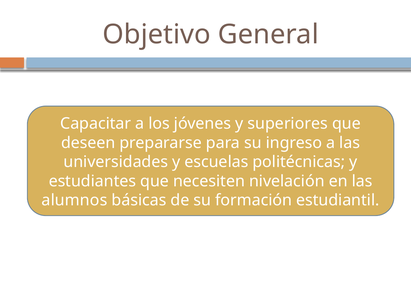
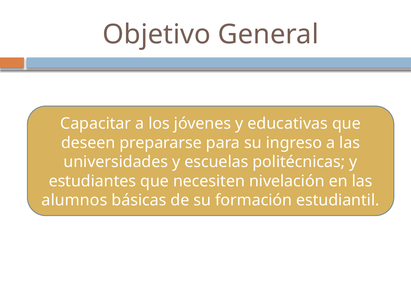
superiores: superiores -> educativas (288, 124)
